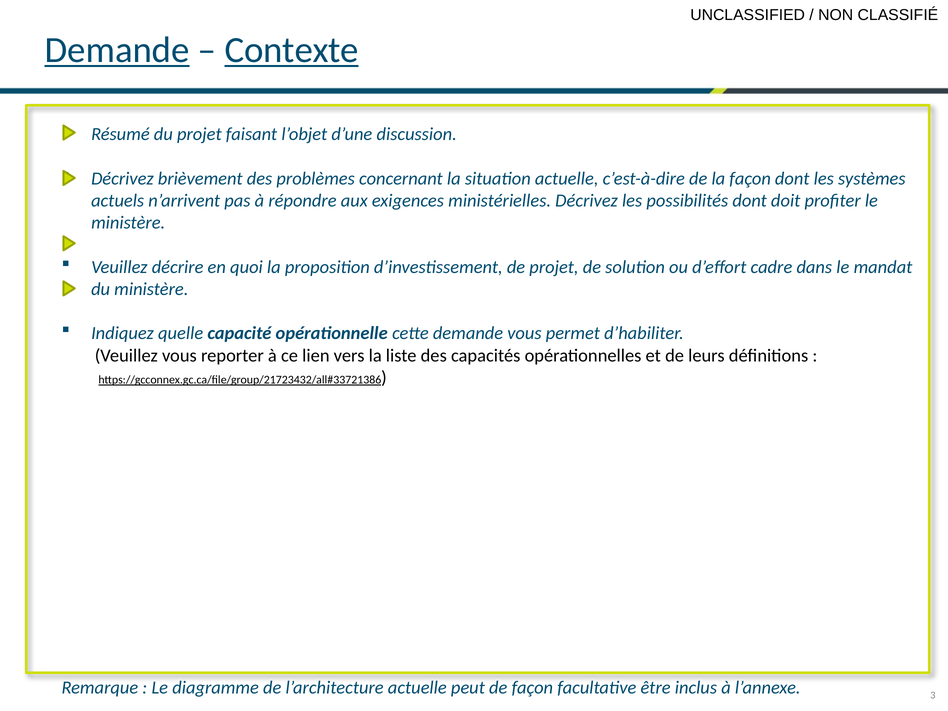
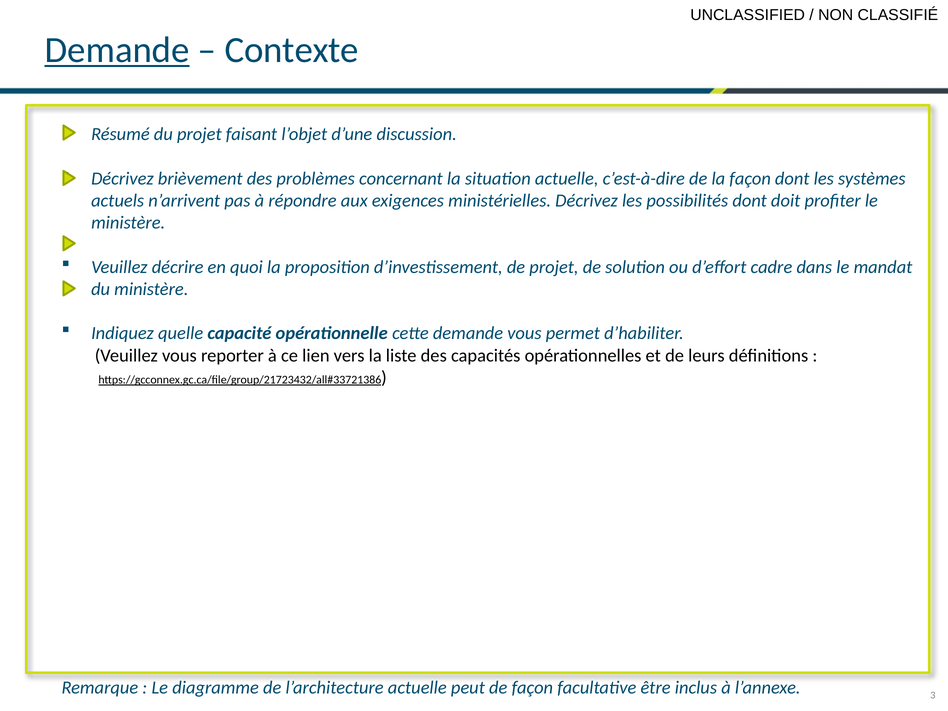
Contexte underline: present -> none (292, 50)
